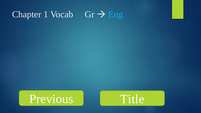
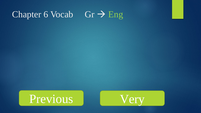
1: 1 -> 6 (46, 14)
Eng colour: light blue -> light green (116, 14)
Title: Title -> Very (132, 99)
